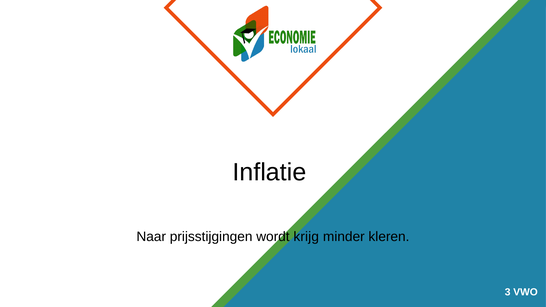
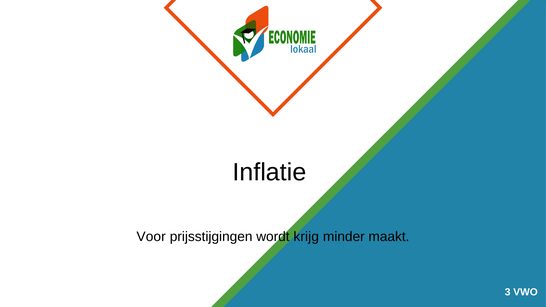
Naar: Naar -> Voor (151, 237)
kleren: kleren -> maakt (389, 237)
